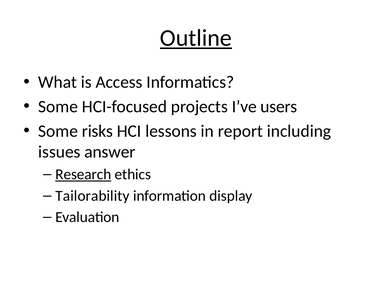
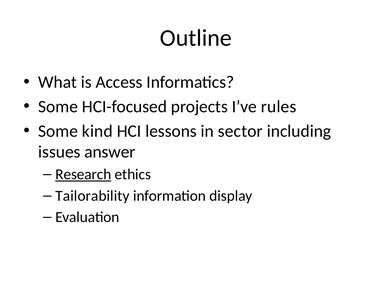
Outline underline: present -> none (196, 38)
users: users -> rules (279, 107)
risks: risks -> kind (97, 131)
report: report -> sector (240, 131)
